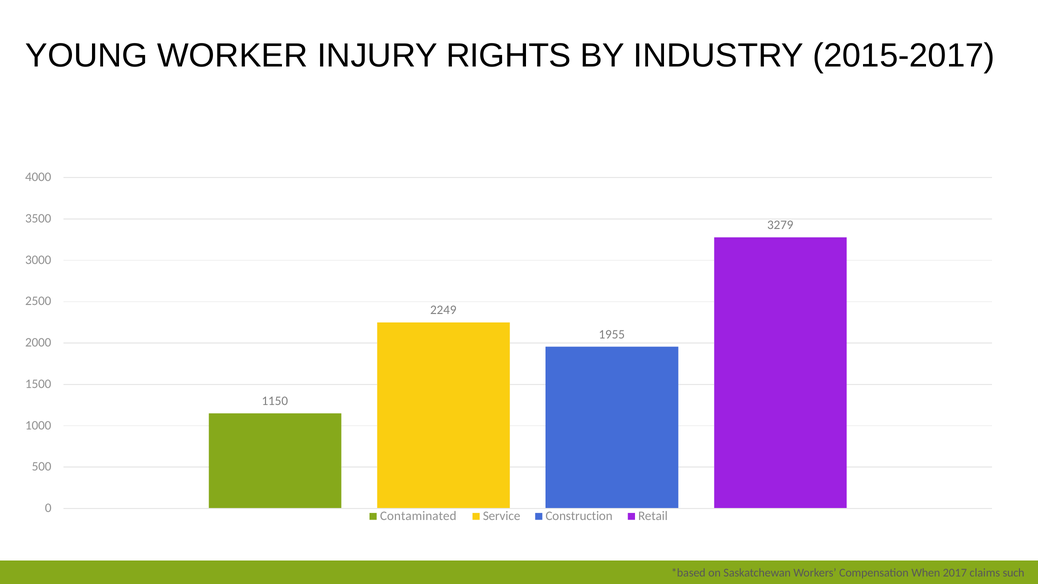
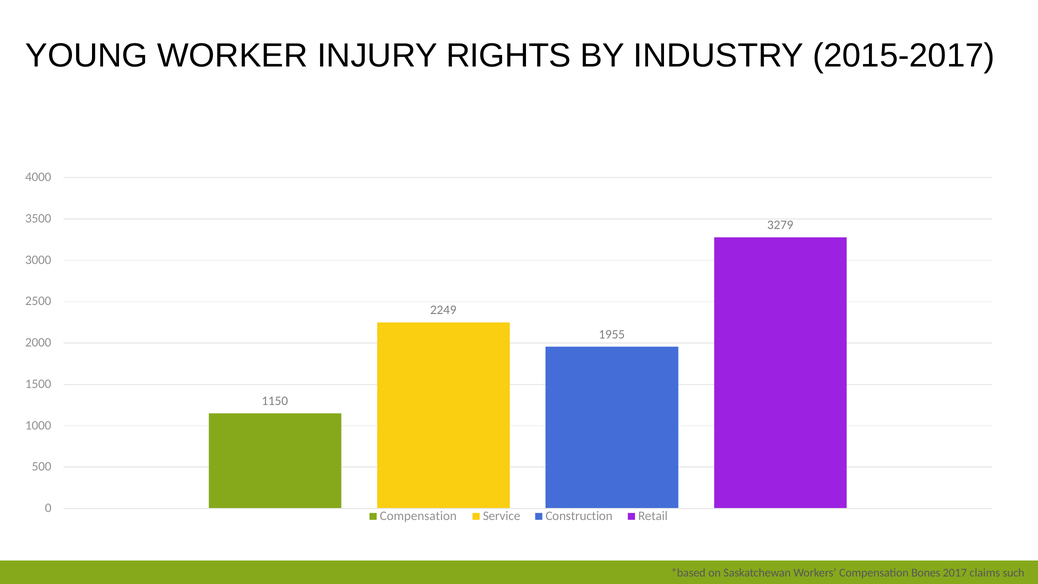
Contaminated: Contaminated -> Compensation (418, 516)
When: When -> Bones (926, 573)
